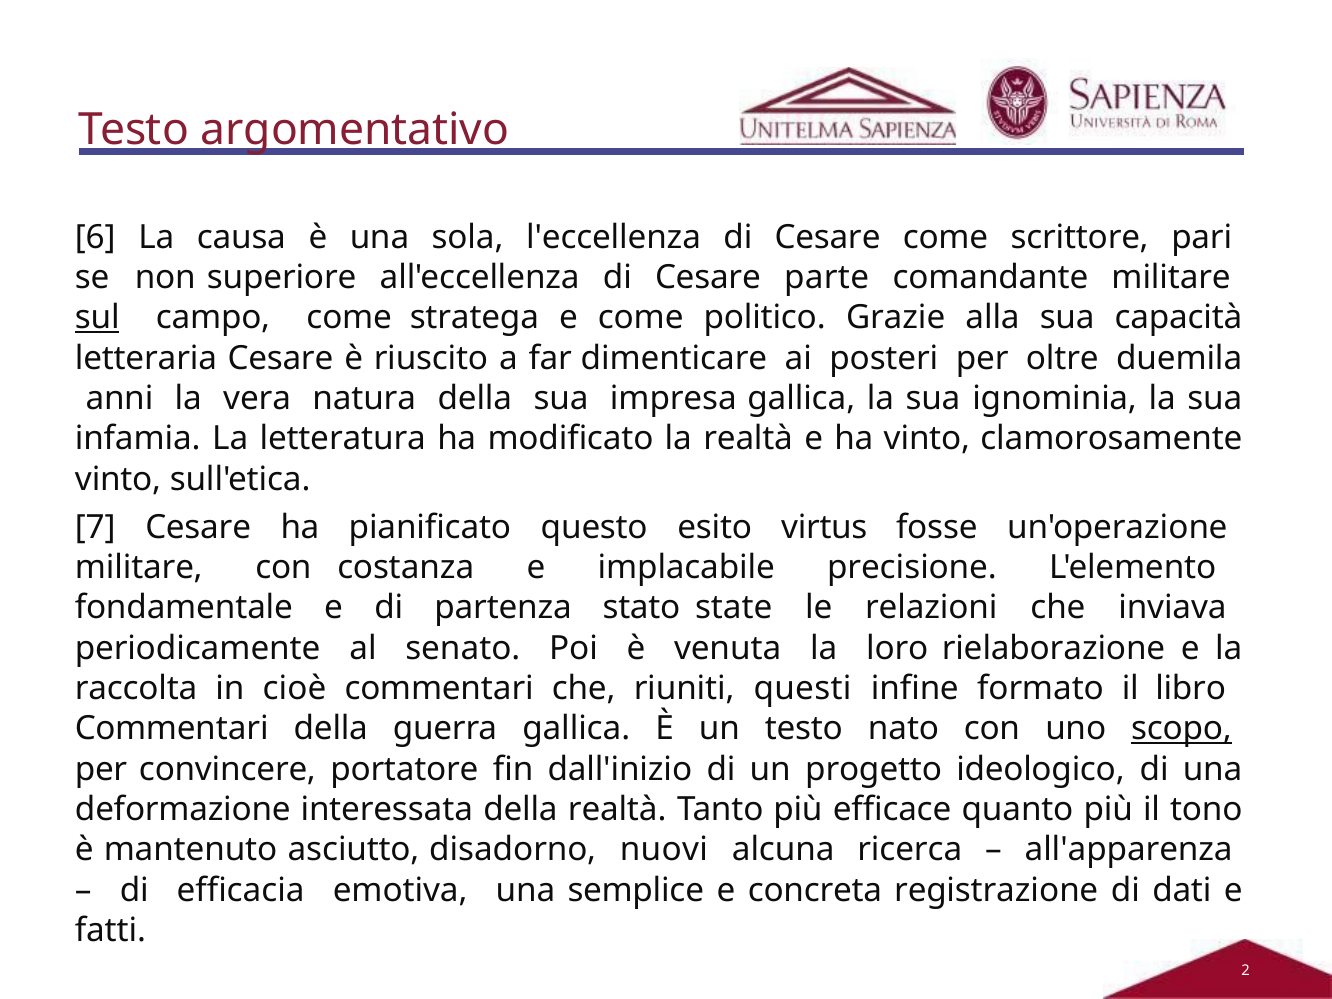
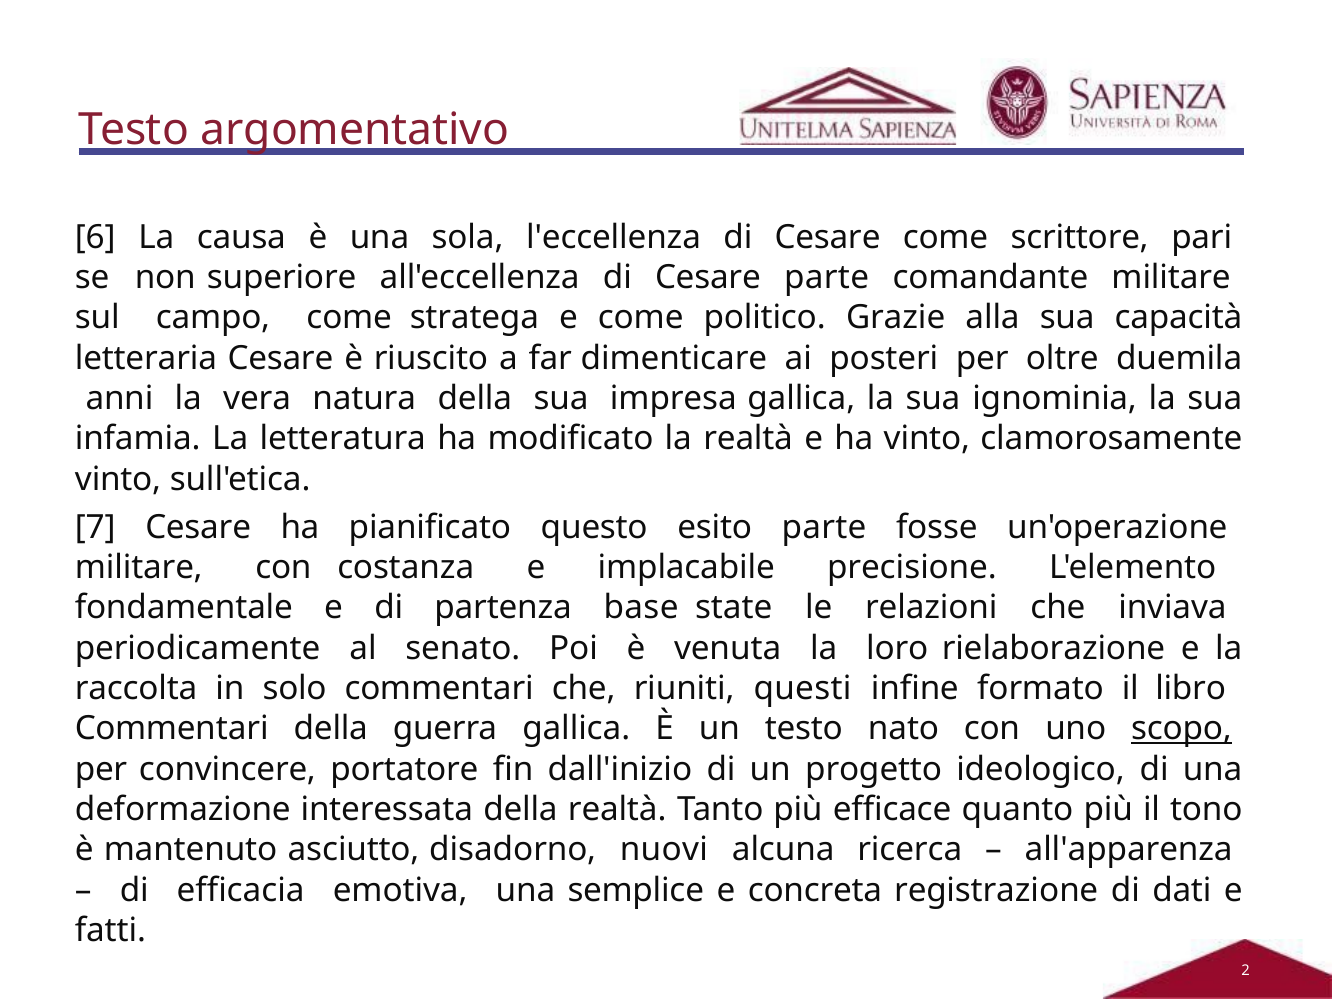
sul underline: present -> none (97, 318)
esito virtus: virtus -> parte (824, 527)
stato: stato -> base (641, 608)
cioè: cioè -> solo (295, 689)
